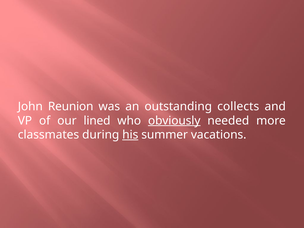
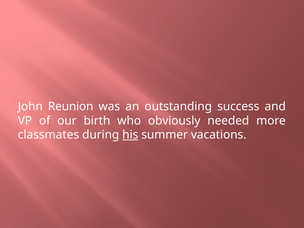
collects: collects -> success (238, 106)
lined: lined -> birth (97, 121)
obviously underline: present -> none (174, 121)
